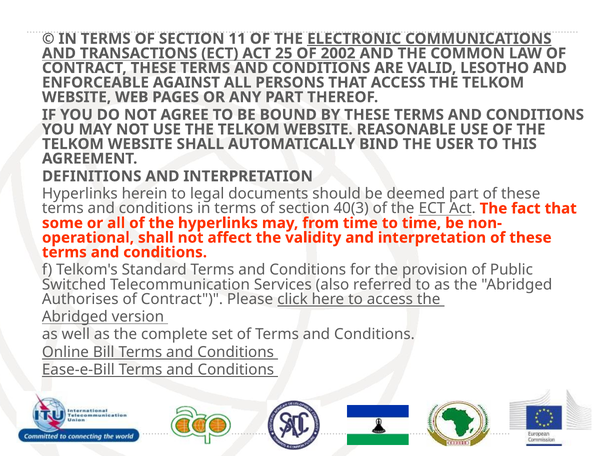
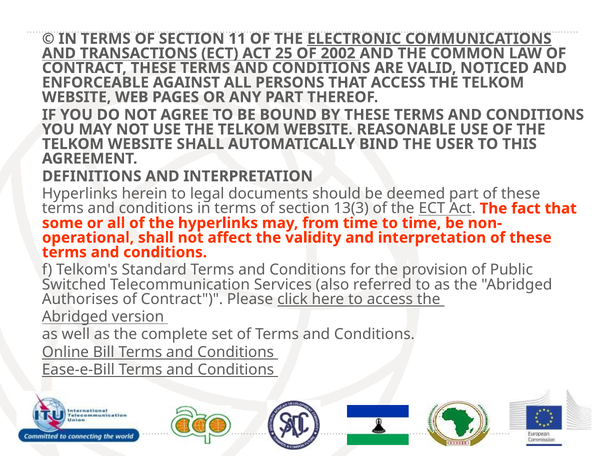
LESOTHO: LESOTHO -> NOTICED (495, 68)
40(3: 40(3 -> 13(3 (351, 208)
